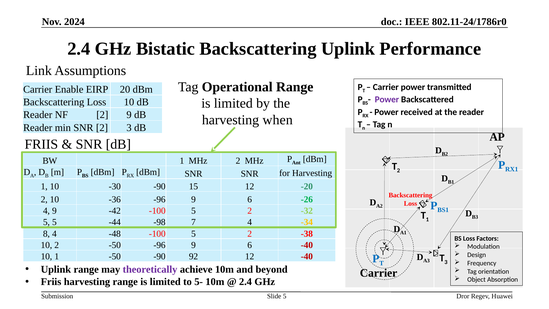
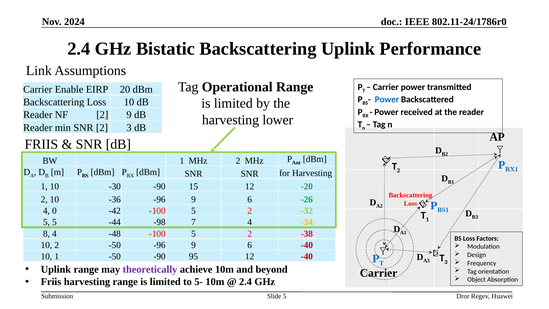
Power colour: purple -> blue (387, 100)
when: when -> lower (278, 120)
4 9: 9 -> 0 (54, 211)
92: 92 -> 95 (193, 256)
